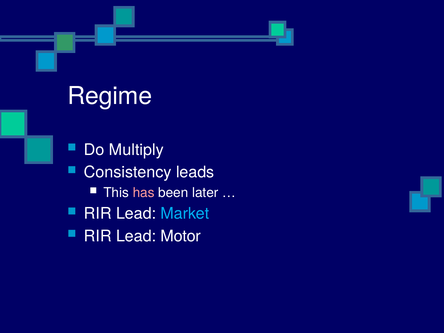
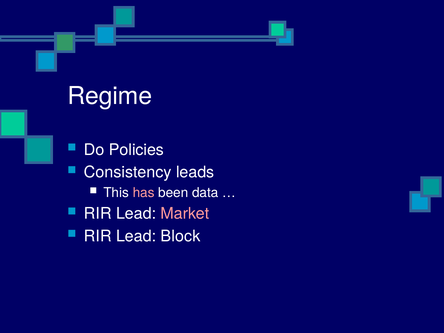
Multiply: Multiply -> Policies (136, 150)
later: later -> data (205, 193)
Market colour: light blue -> pink (185, 214)
Motor: Motor -> Block (181, 236)
